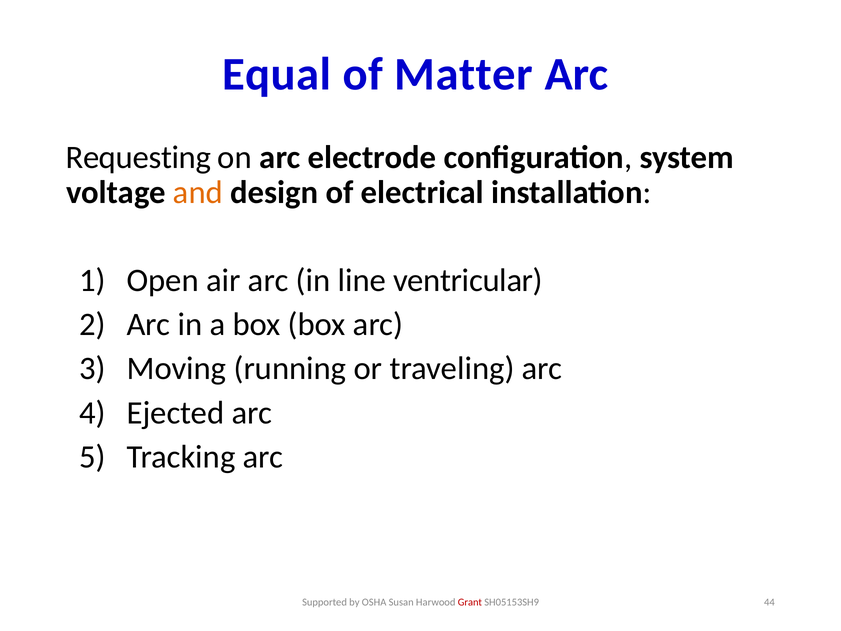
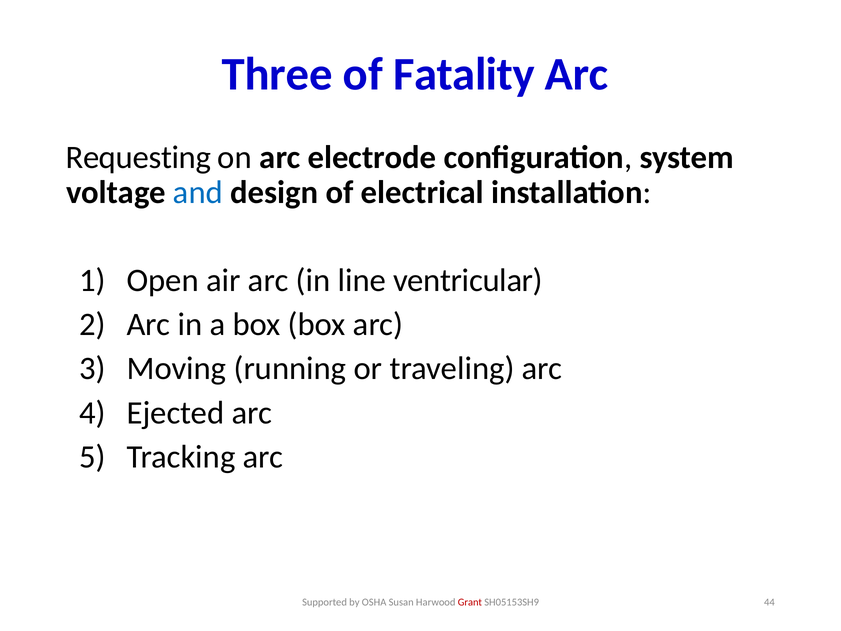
Equal: Equal -> Three (277, 74)
Matter: Matter -> Fatality (464, 74)
and colour: orange -> blue (198, 192)
